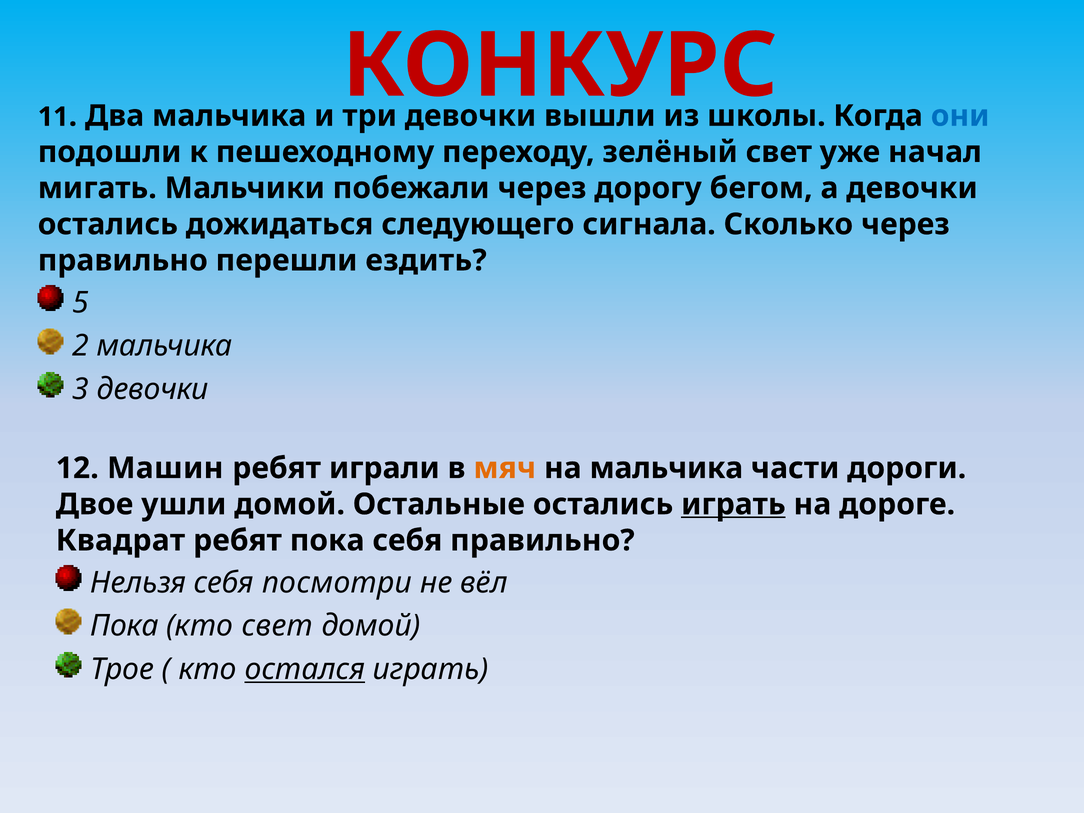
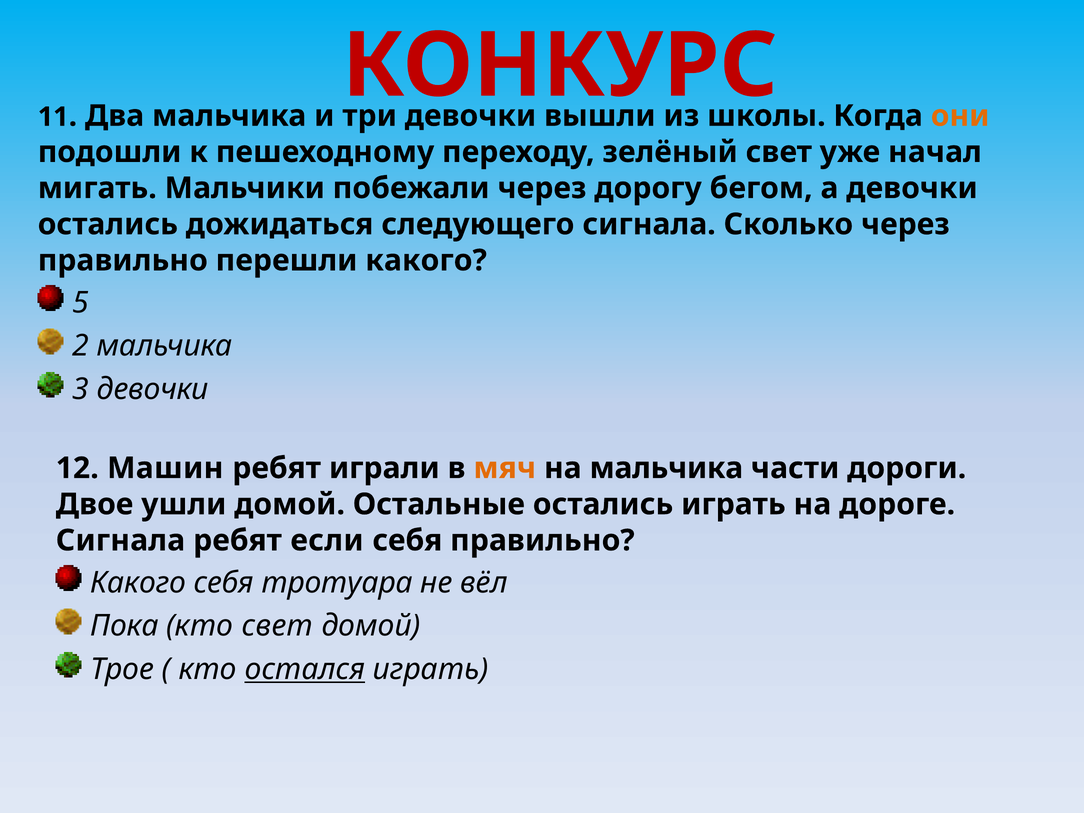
они colour: blue -> orange (960, 116)
перешли ездить: ездить -> какого (426, 260)
играть underline: present -> none (733, 504)
Квадрат: Квадрат -> Сигнала (120, 540)
ребят пока: пока -> если (327, 540)
Нельзя: Нельзя -> Какого (138, 583)
посмотри: посмотри -> тротуара (337, 583)
